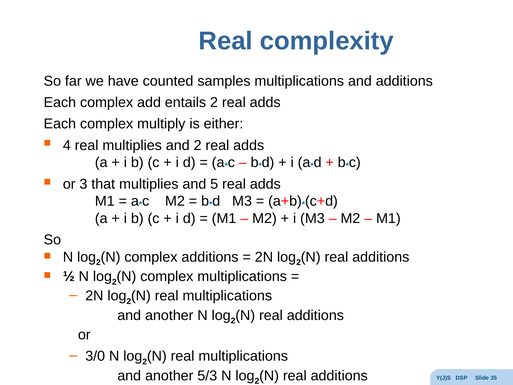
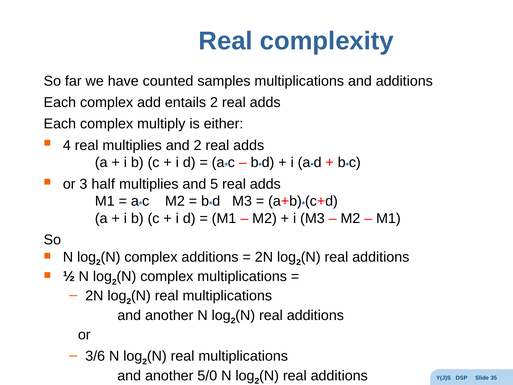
that: that -> half (103, 184)
3/0: 3/0 -> 3/6 (95, 356)
5/3: 5/3 -> 5/0 (207, 375)
